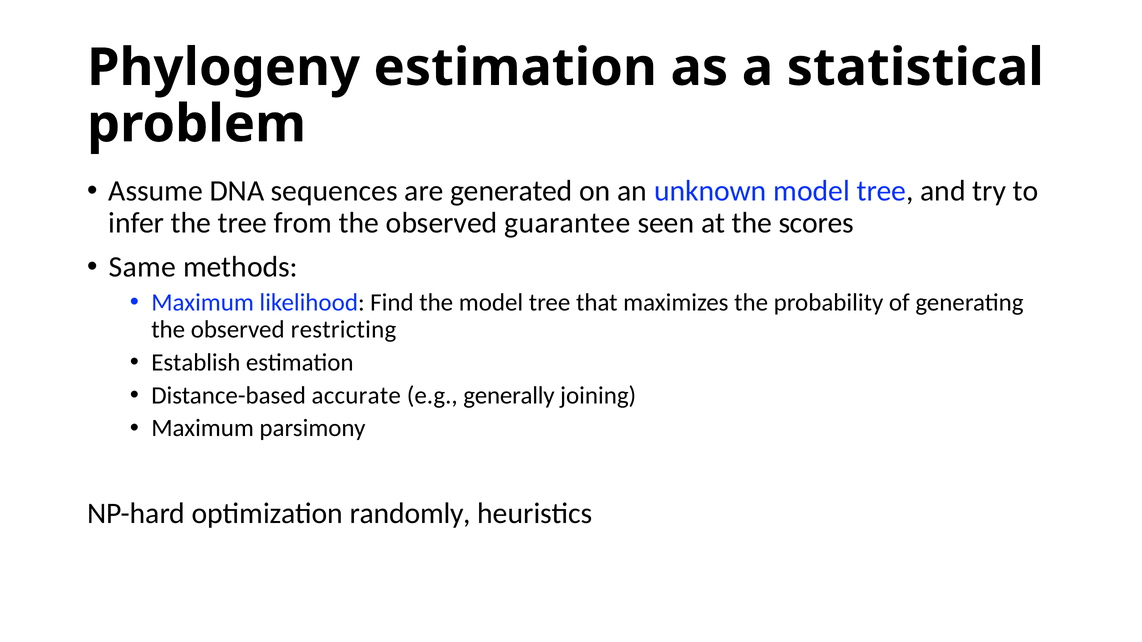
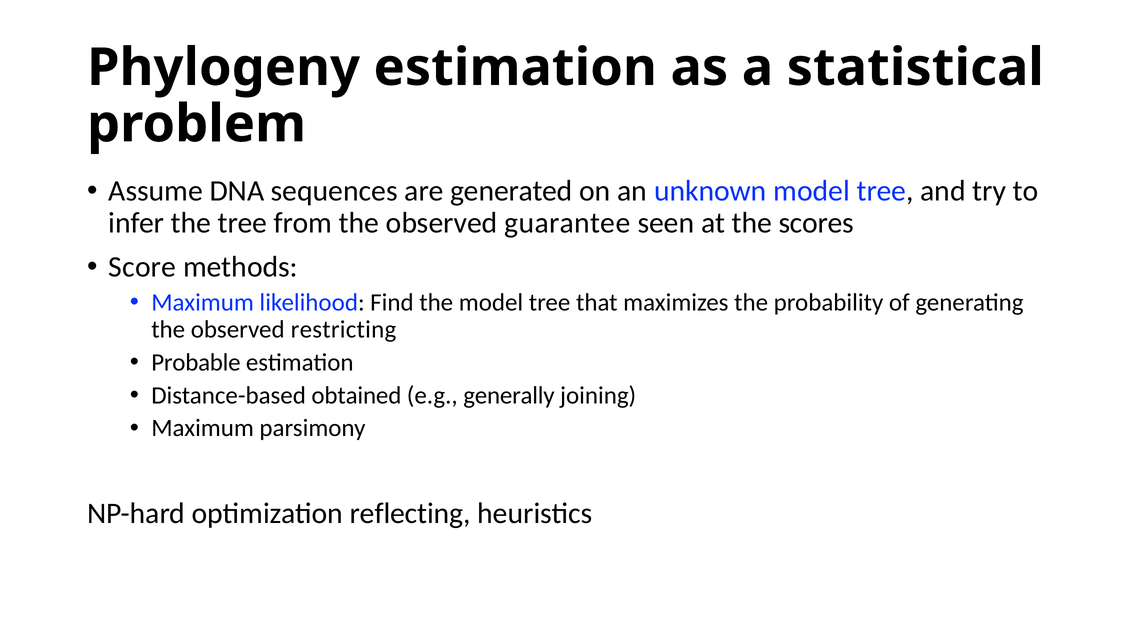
Same: Same -> Score (142, 267)
Establish: Establish -> Probable (196, 363)
accurate: accurate -> obtained (356, 396)
randomly: randomly -> reflecting (410, 514)
